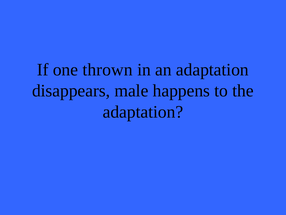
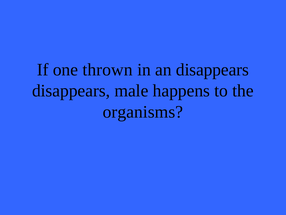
an adaptation: adaptation -> disappears (212, 70)
adaptation: adaptation -> organisms (143, 112)
